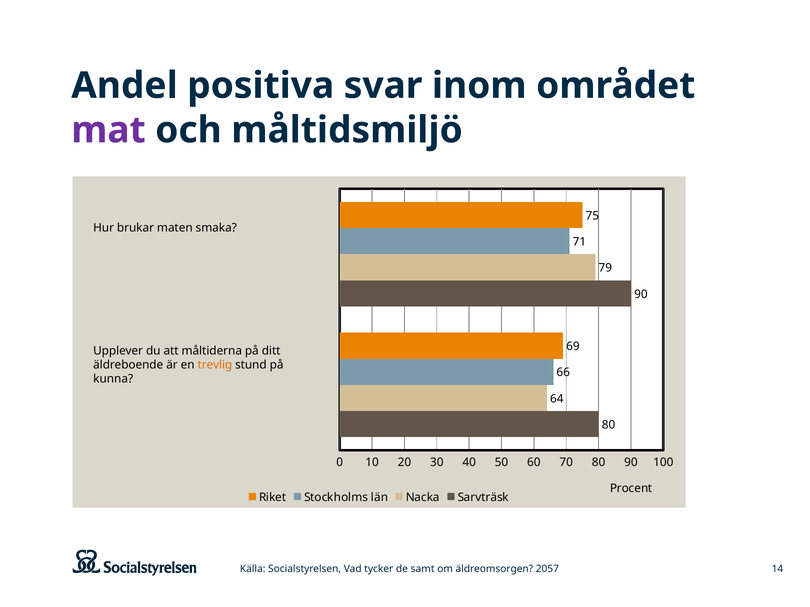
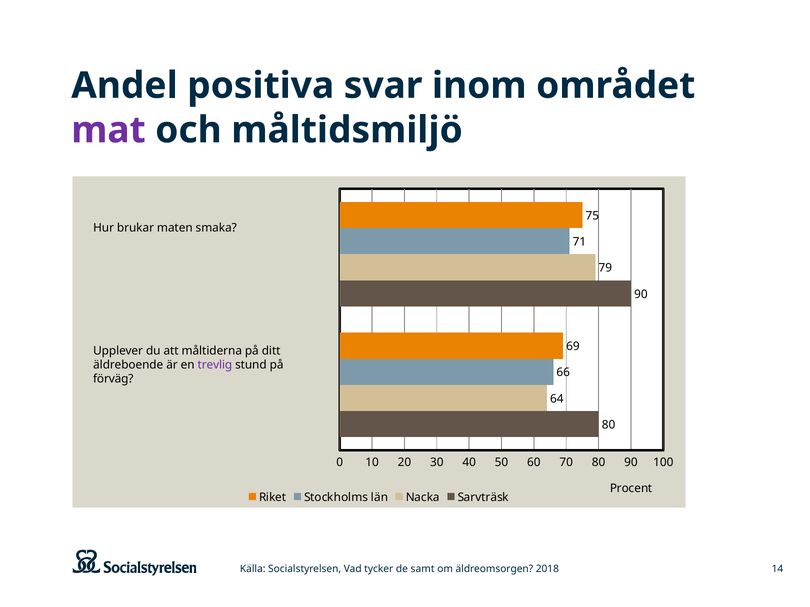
trevlig colour: orange -> purple (215, 365)
kunna: kunna -> förväg (113, 379)
2057: 2057 -> 2018 (547, 569)
